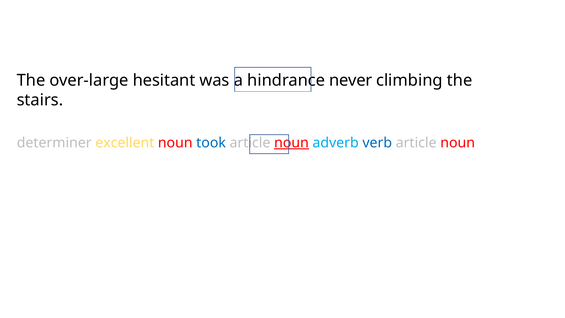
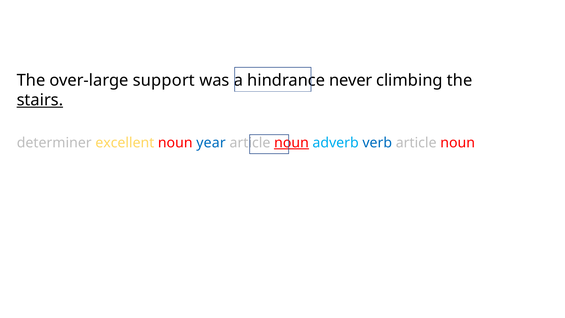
hesitant: hesitant -> support (164, 80)
stairs underline: none -> present (40, 100)
took: took -> year (211, 143)
